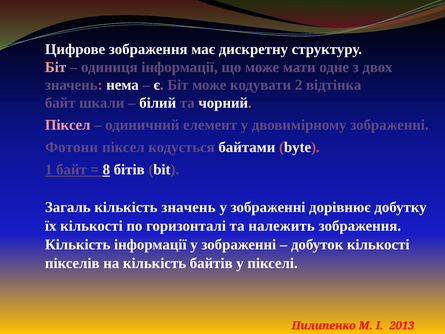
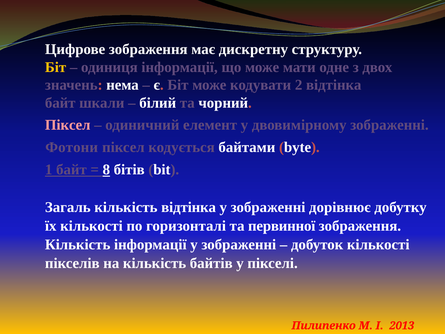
Біт colour: pink -> yellow (56, 67)
кількість значень: значень -> відтінка (189, 207)
належить: належить -> первинної (282, 226)
